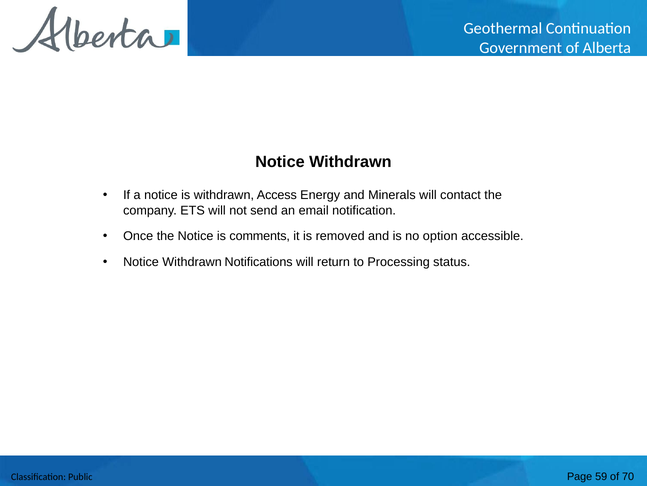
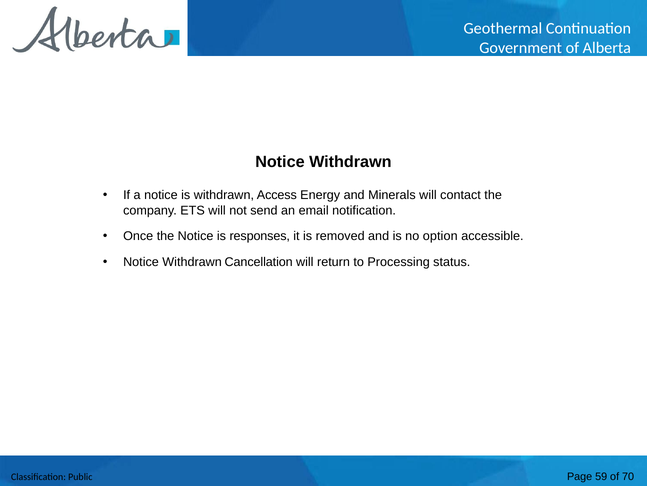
comments: comments -> responses (260, 236)
Notifications: Notifications -> Cancellation (259, 262)
